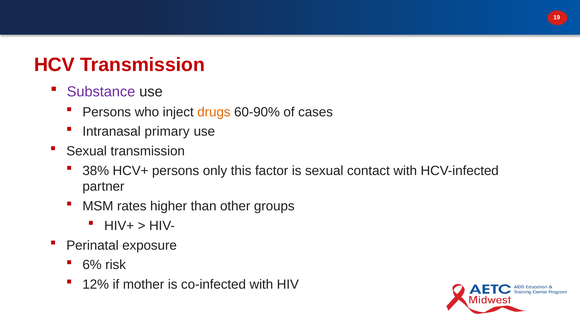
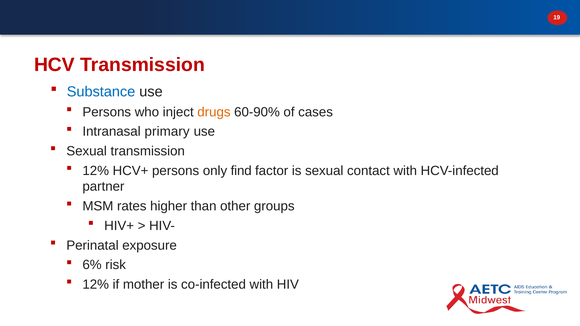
Substance colour: purple -> blue (101, 92)
38%: 38% -> 12% (96, 171)
this: this -> find (241, 171)
